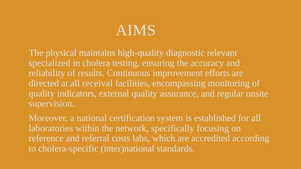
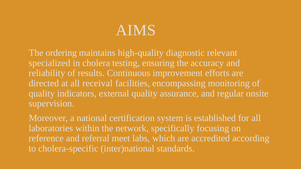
physical: physical -> ordering (61, 53)
costs: costs -> meet (121, 139)
